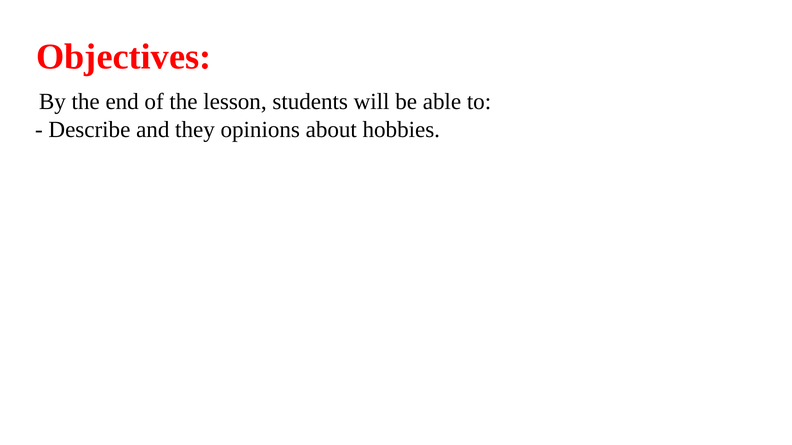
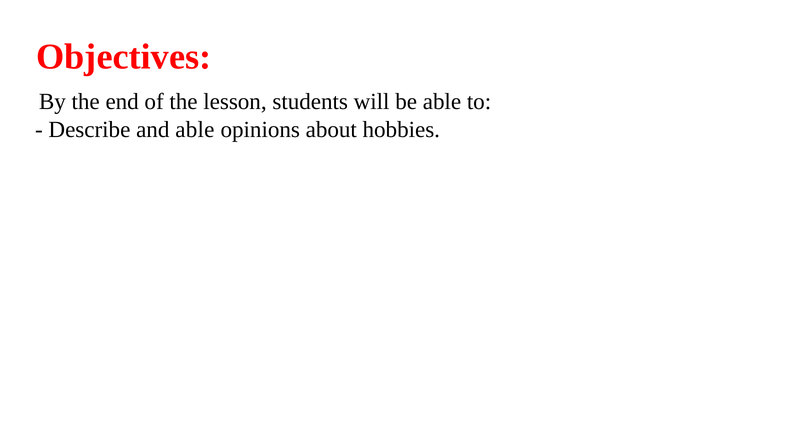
and they: they -> able (195, 130)
